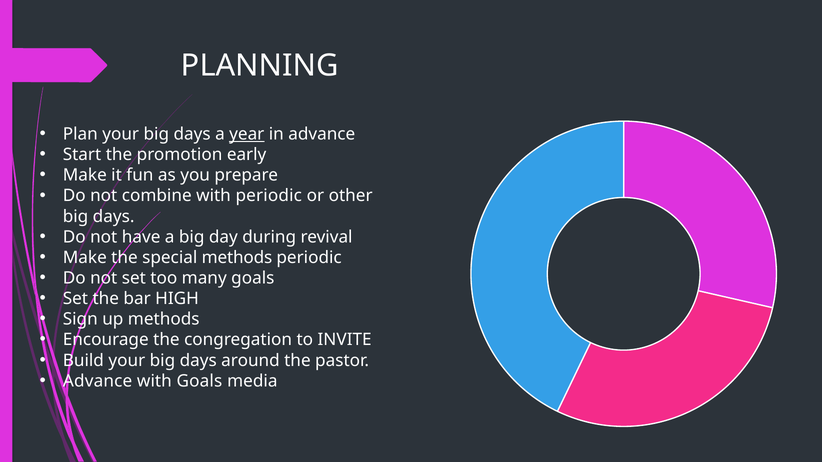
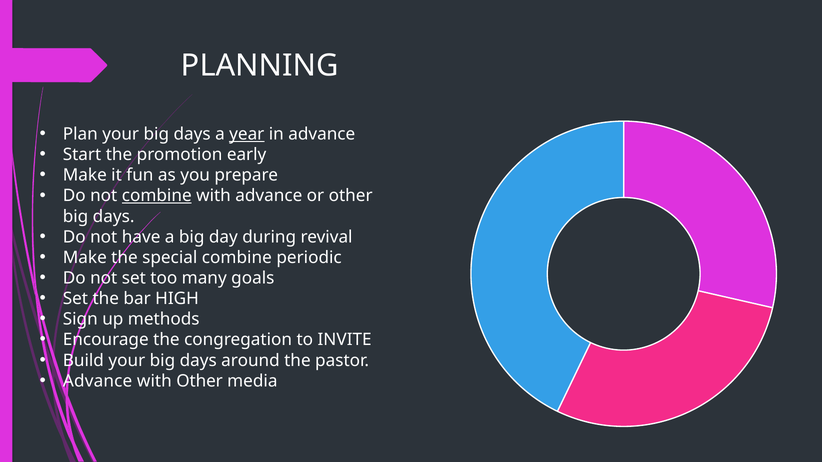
combine underline: none -> present (157, 196)
with periodic: periodic -> advance (269, 196)
special methods: methods -> combine (237, 258)
with Goals: Goals -> Other (200, 381)
